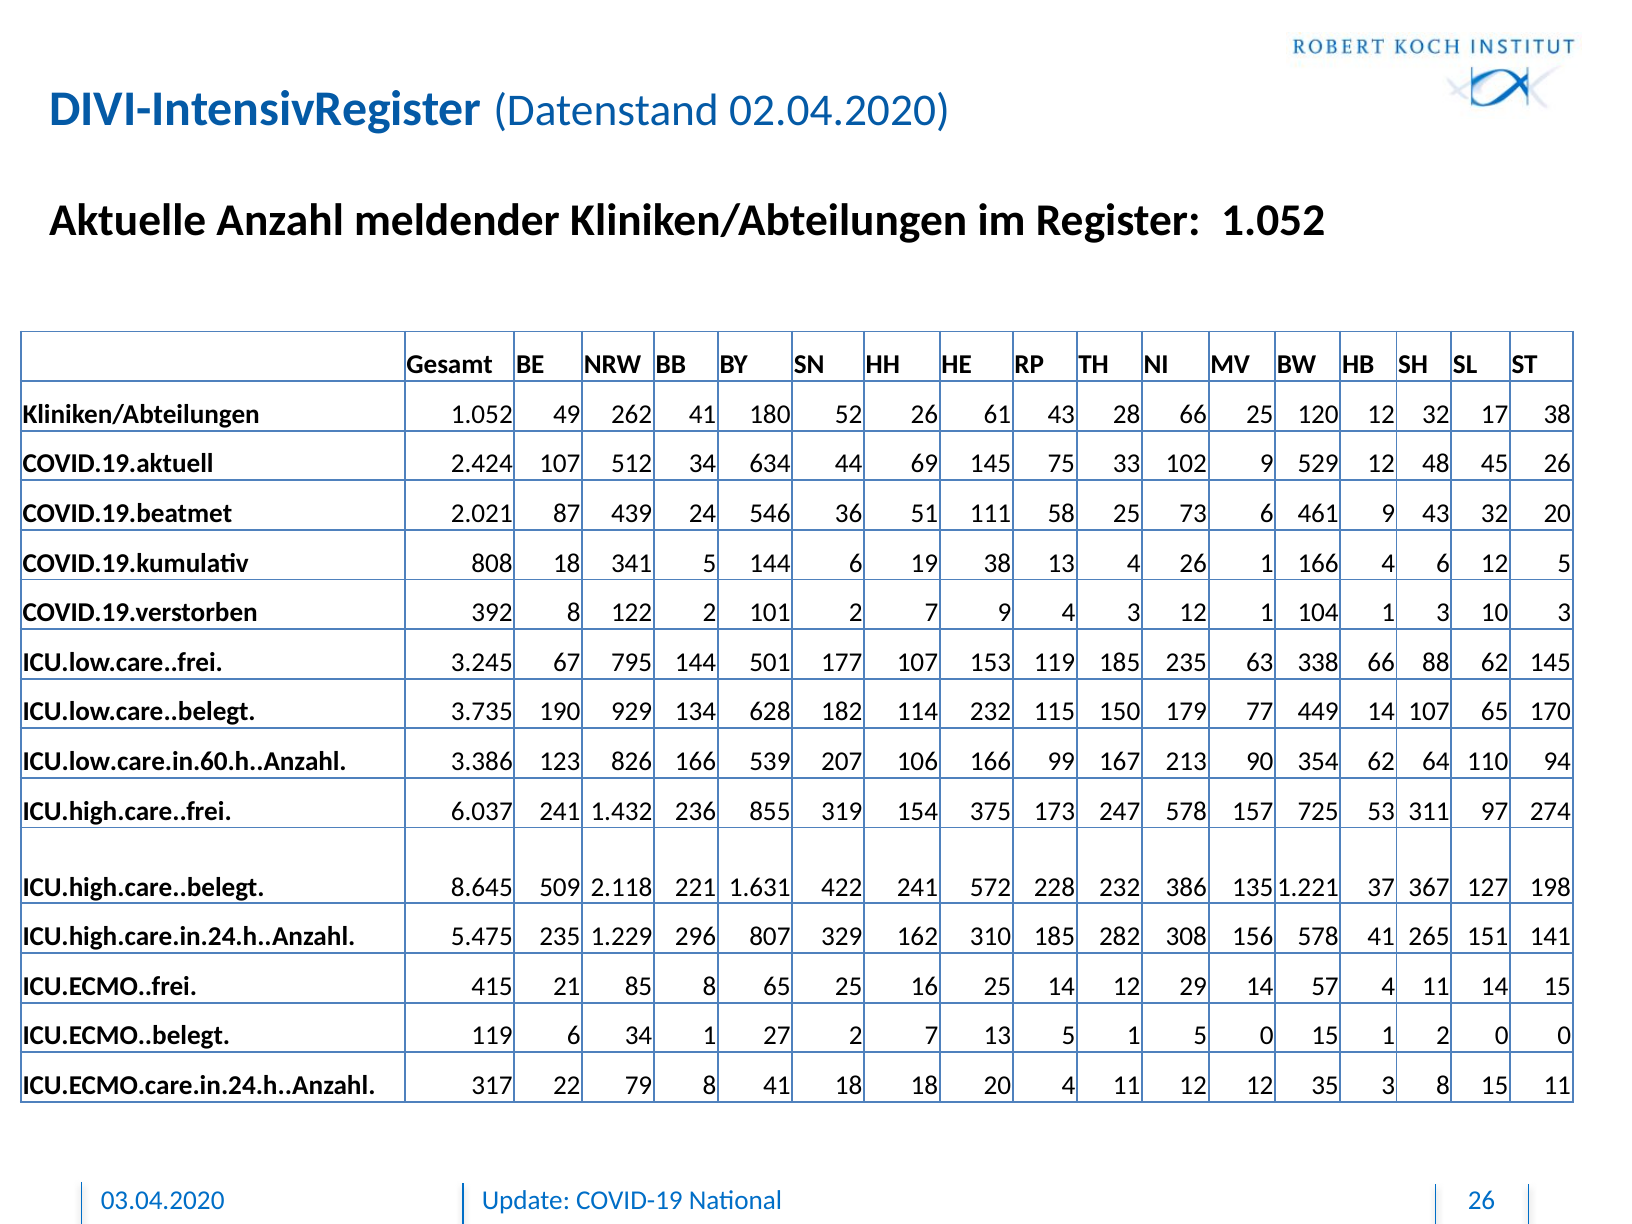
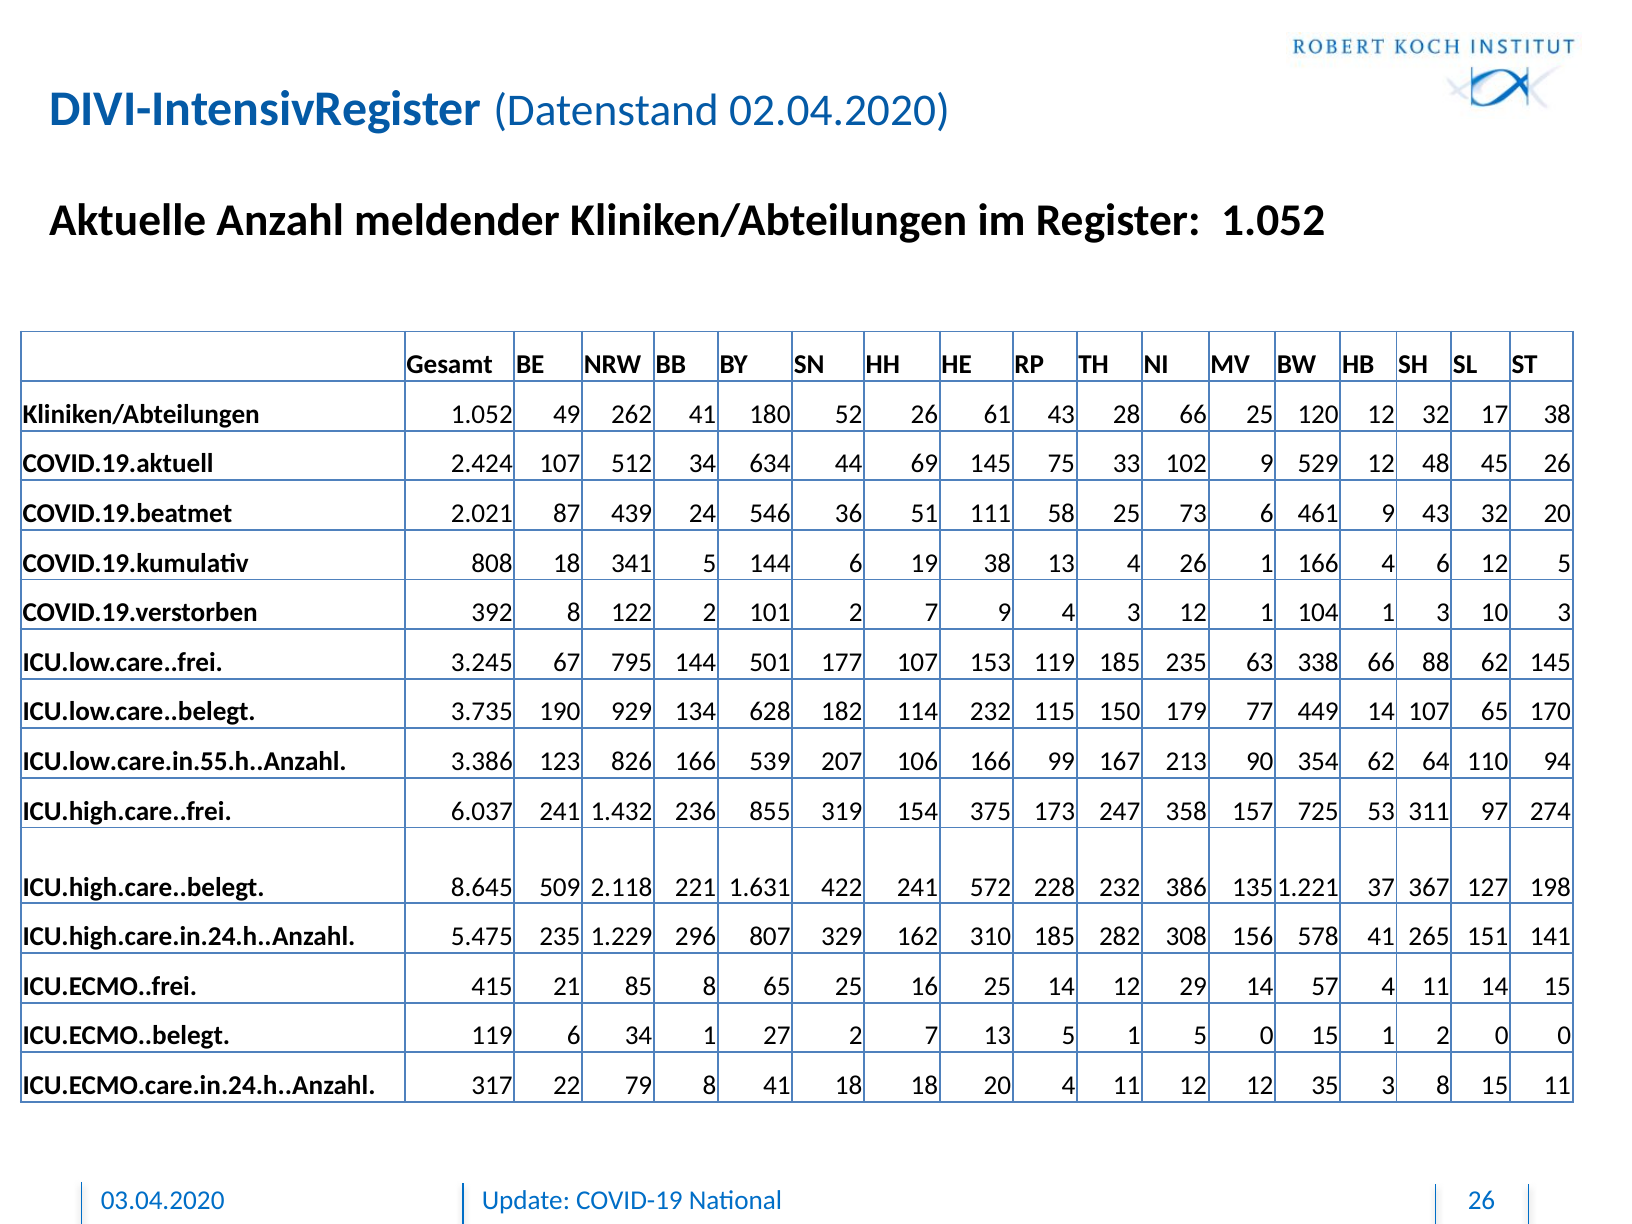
ICU.low.care.in.60.h..Anzahl: ICU.low.care.in.60.h..Anzahl -> ICU.low.care.in.55.h..Anzahl (185, 762)
247 578: 578 -> 358 (1186, 811)
